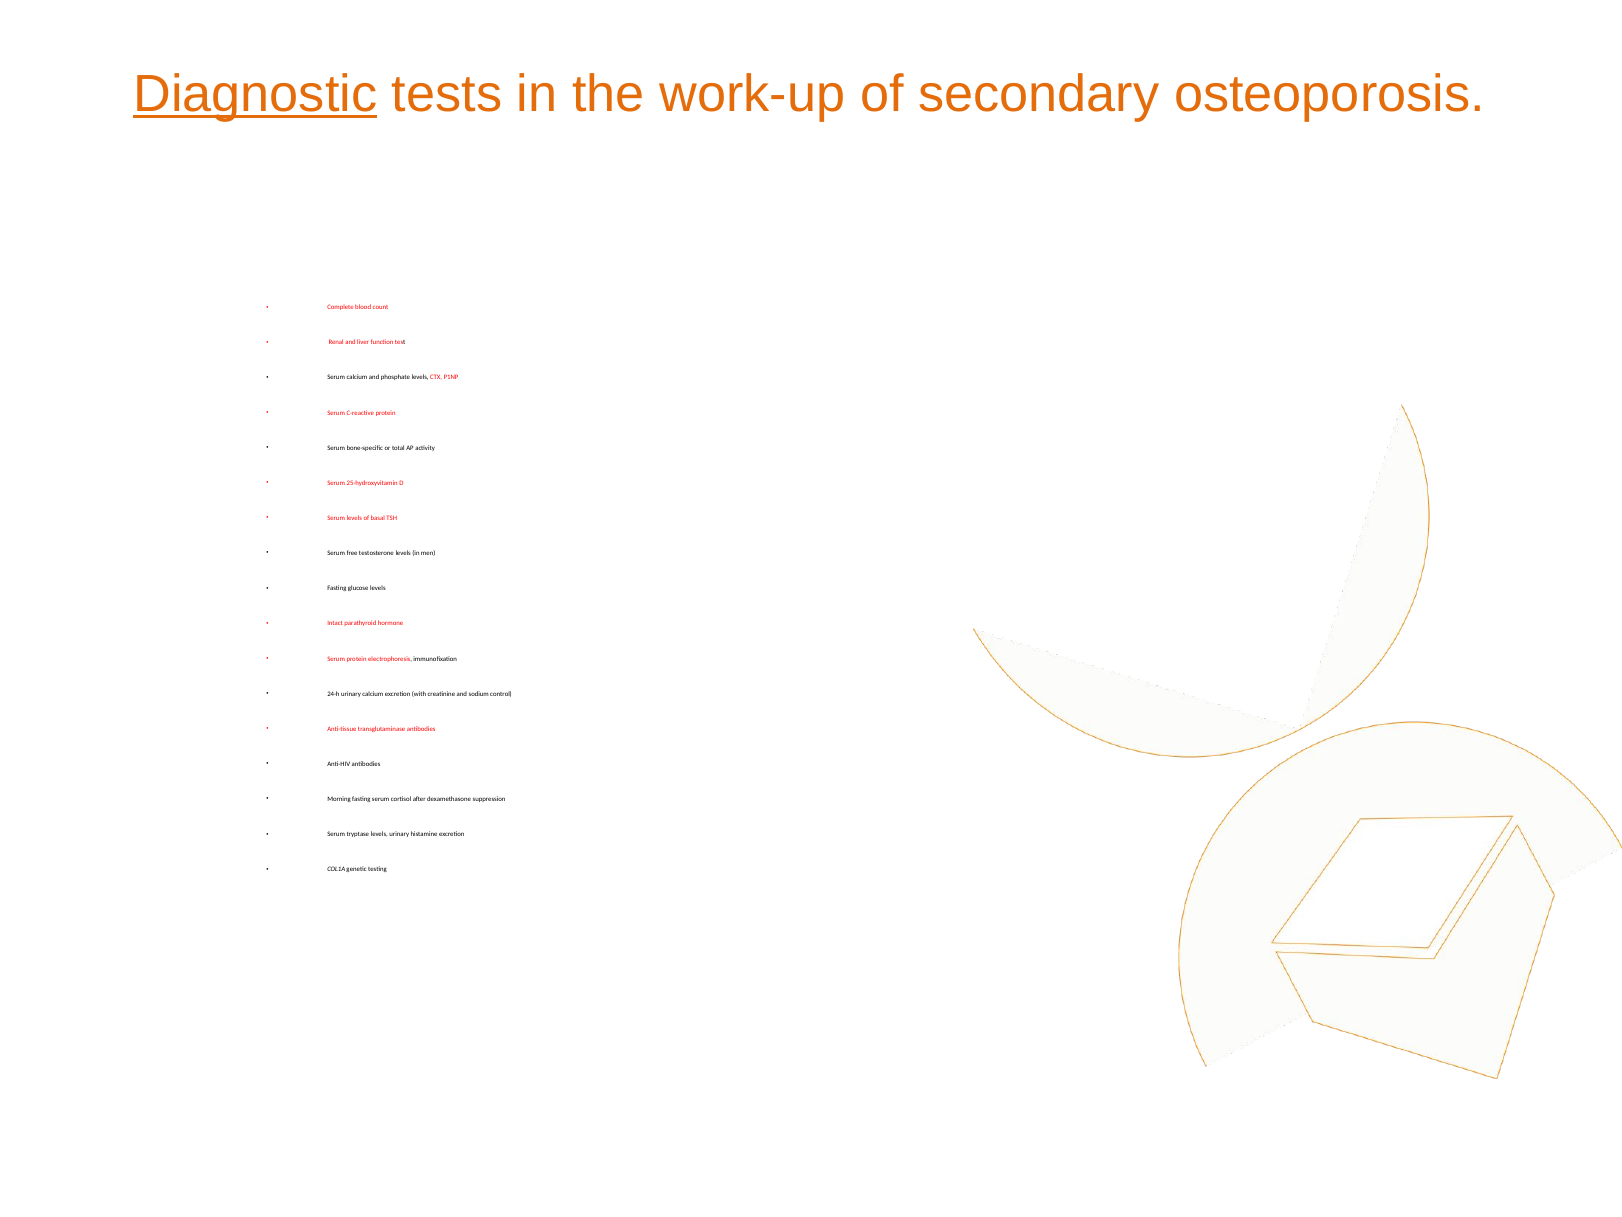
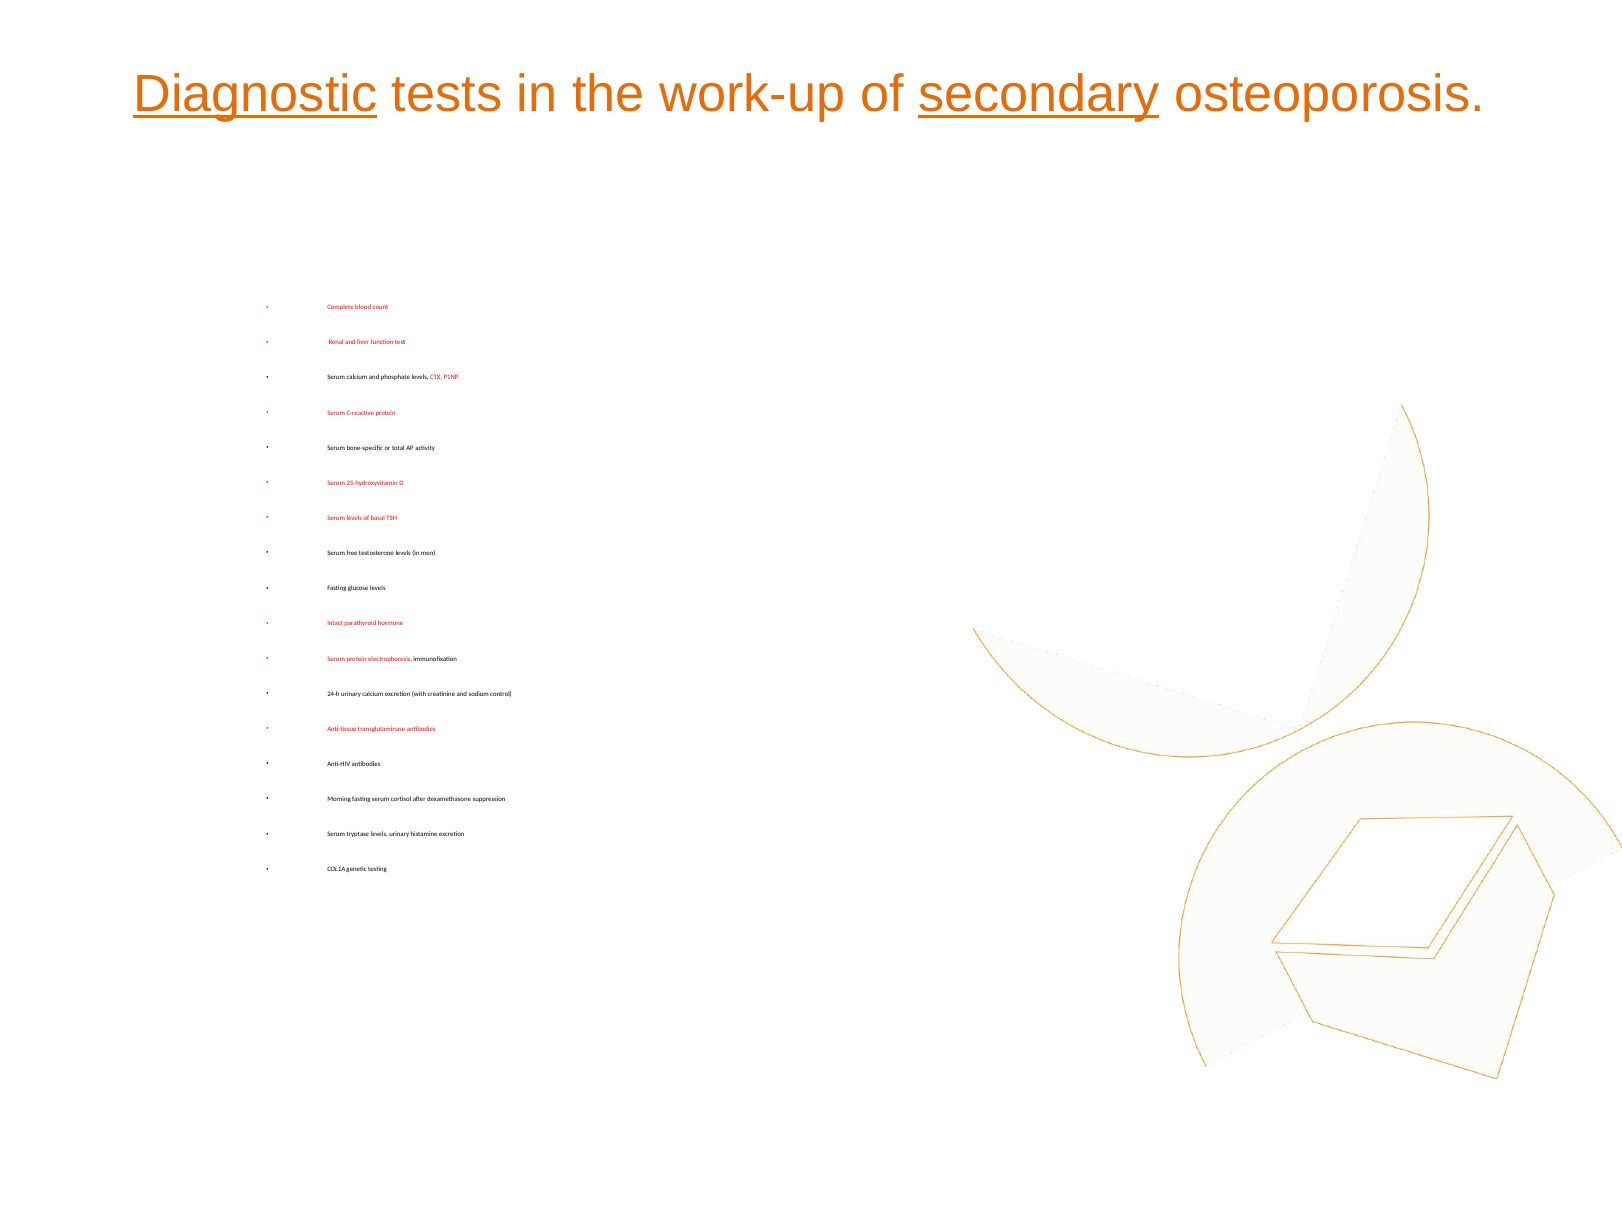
secondary underline: none -> present (1039, 94)
